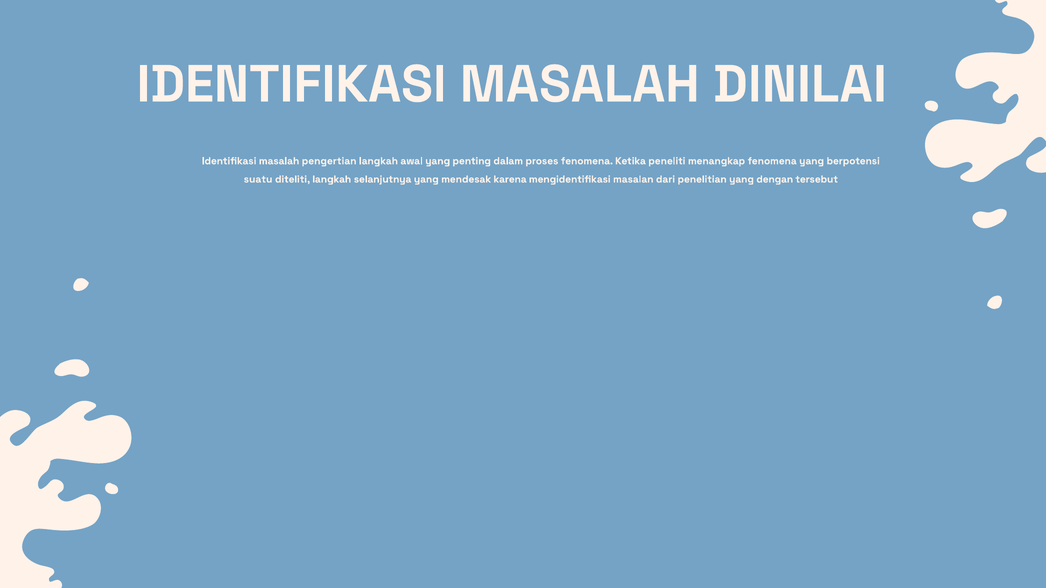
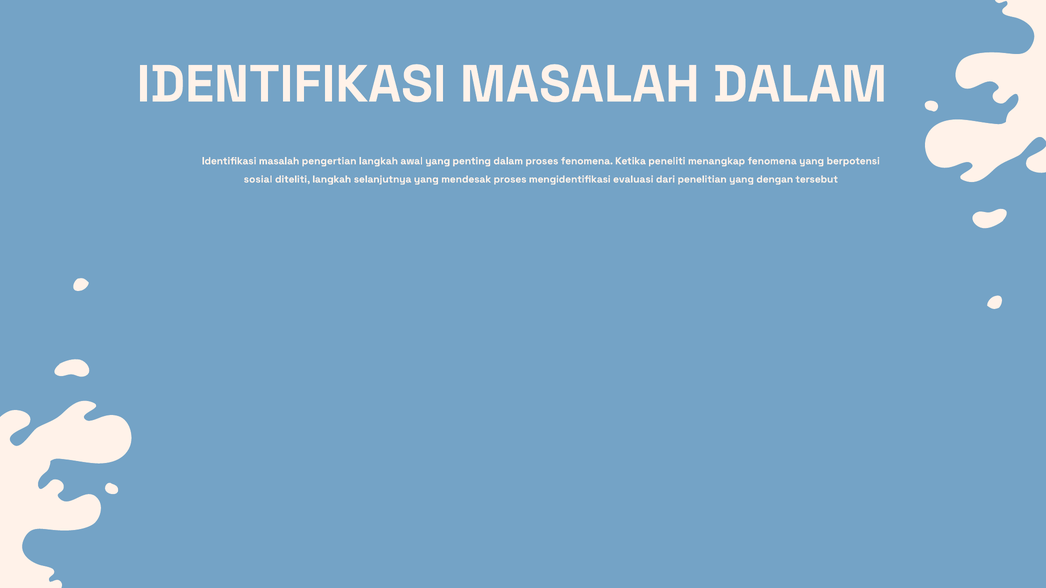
MASALAH DINILAI: DINILAI -> DALAM (800, 84)
suatu: suatu -> sosial (258, 179)
mendesak karena: karena -> proses (510, 179)
masalan: masalan -> evaluasi (633, 179)
